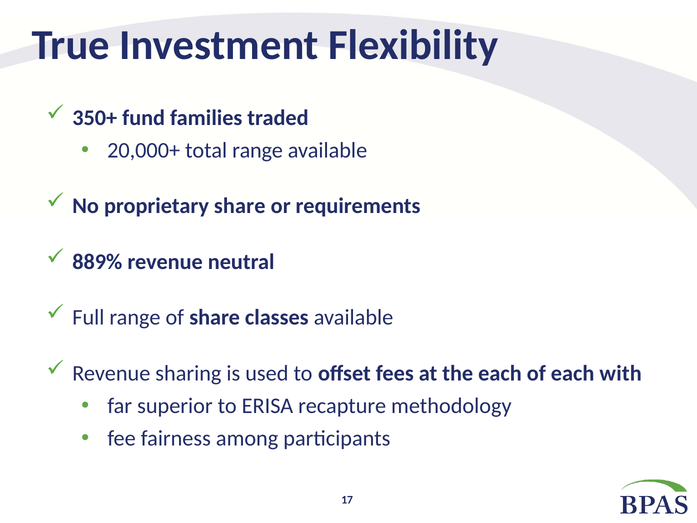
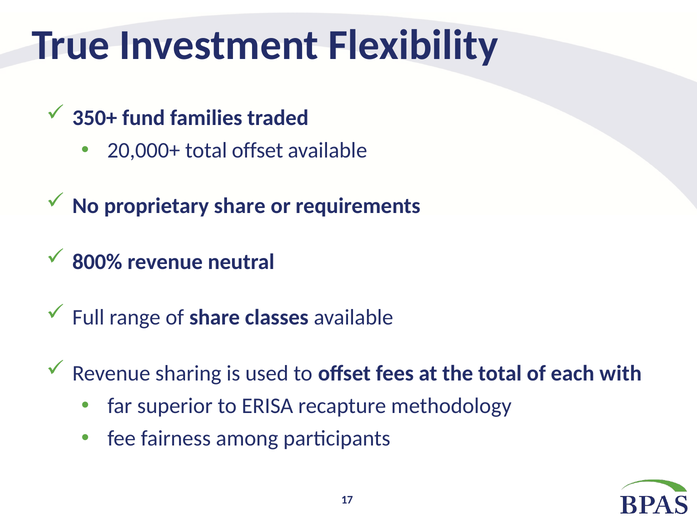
total range: range -> offset (258, 150)
889%: 889% -> 800% (97, 262)
the each: each -> total (500, 373)
